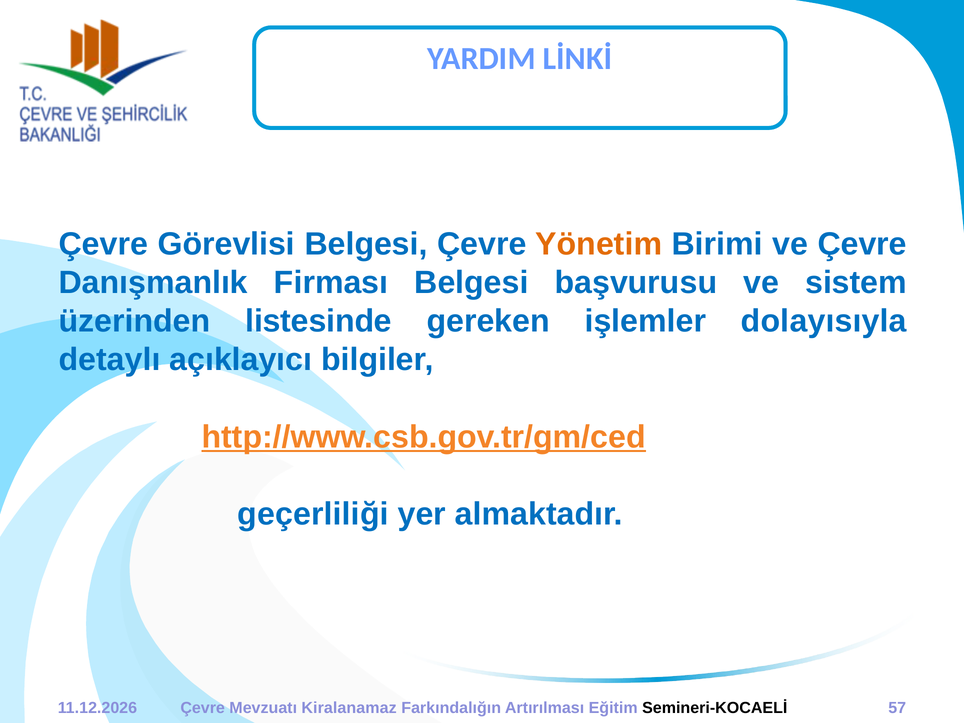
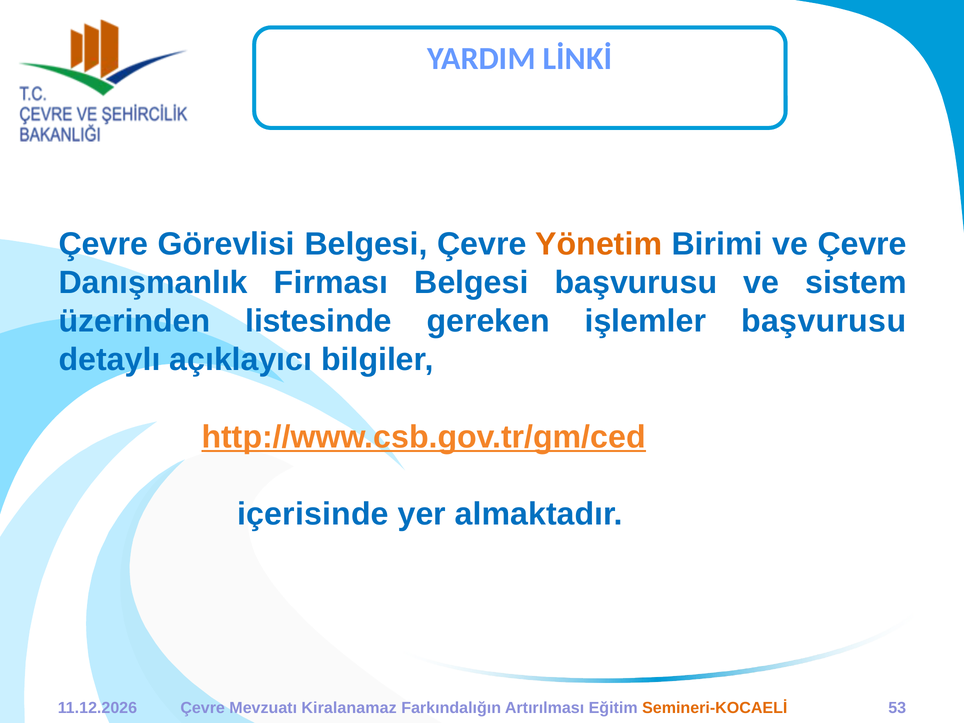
işlemler dolayısıyla: dolayısıyla -> başvurusu (824, 321)
geçerliliği: geçerliliği -> içerisinde (313, 514)
Semineri-KOCAELİ colour: black -> orange (715, 708)
57: 57 -> 53 (897, 708)
